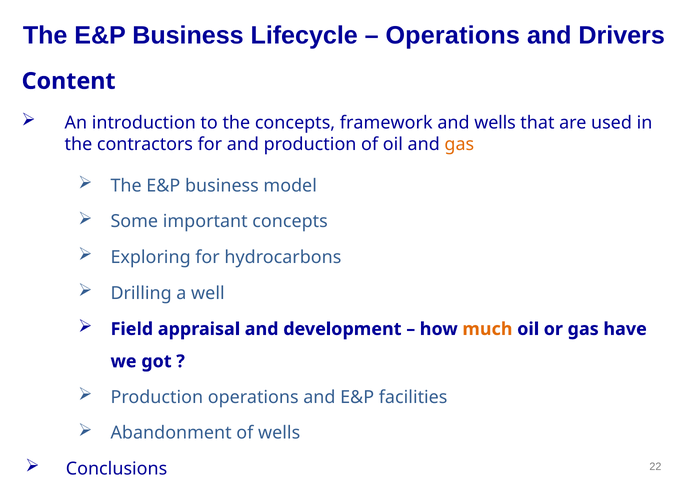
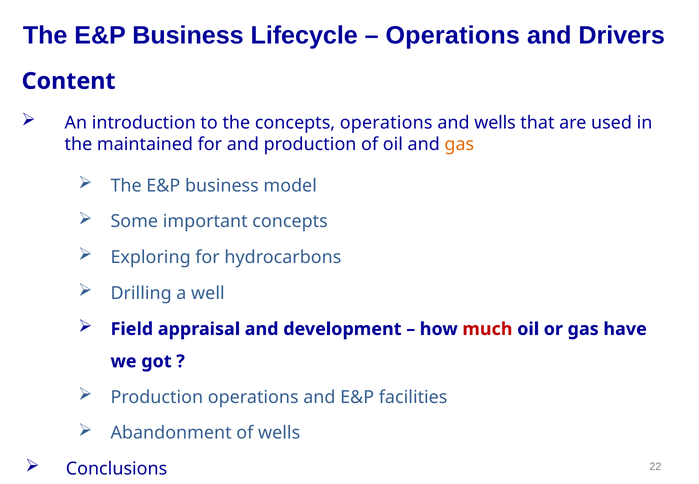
concepts framework: framework -> operations (386, 123)
contractors: contractors -> maintained (145, 144)
much colour: orange -> red (487, 329)
